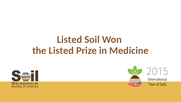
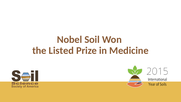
Listed: Listed -> Nobel (70, 39)
